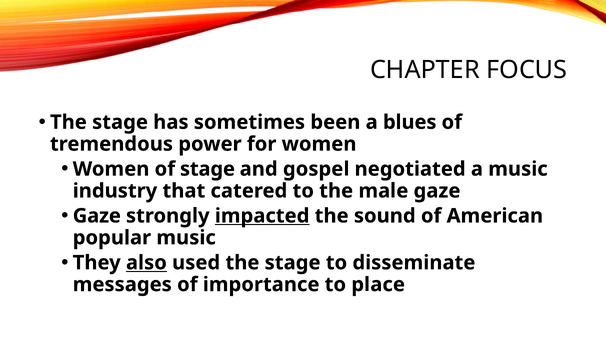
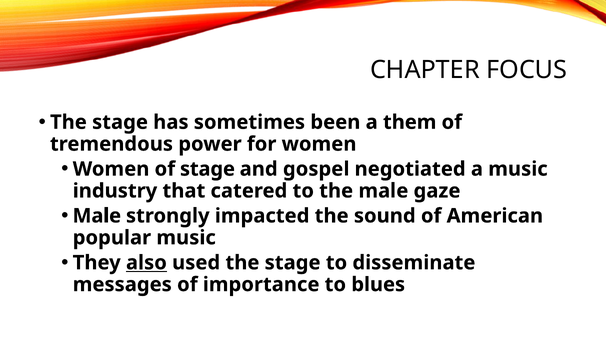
blues: blues -> them (410, 122)
Gaze: Gaze -> Male (97, 216)
impacted underline: present -> none (262, 216)
place: place -> blues (378, 284)
